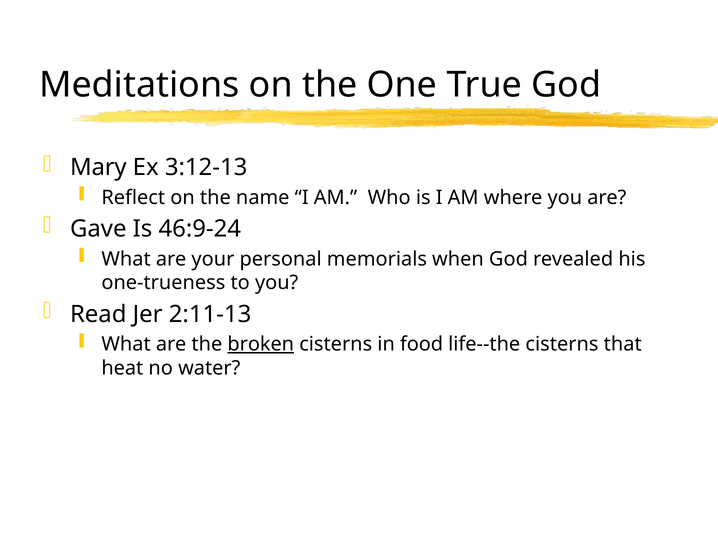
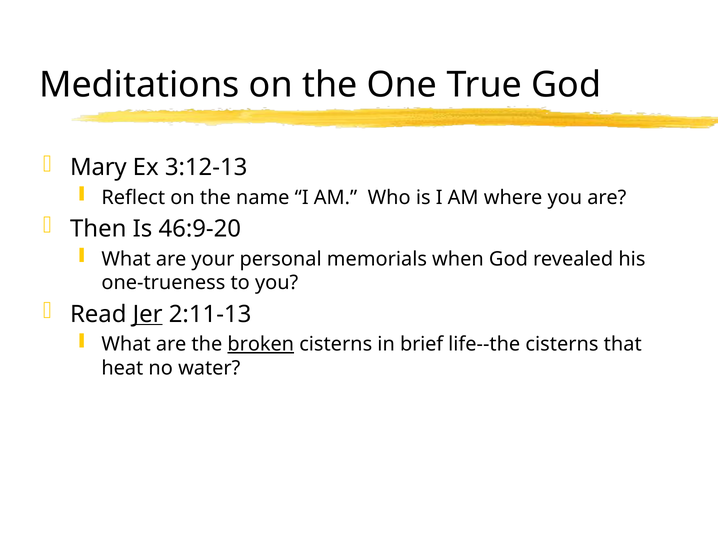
Gave: Gave -> Then (98, 229)
46:9-24: 46:9-24 -> 46:9-20 (200, 229)
Jer underline: none -> present (148, 315)
food: food -> brief (422, 345)
